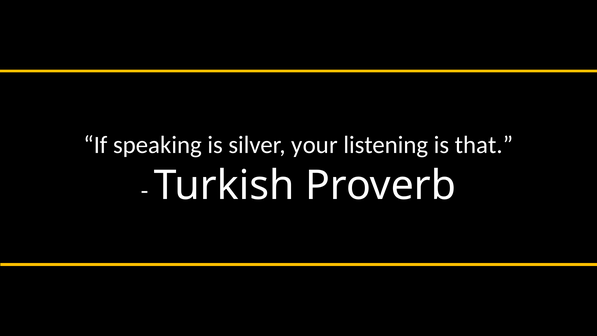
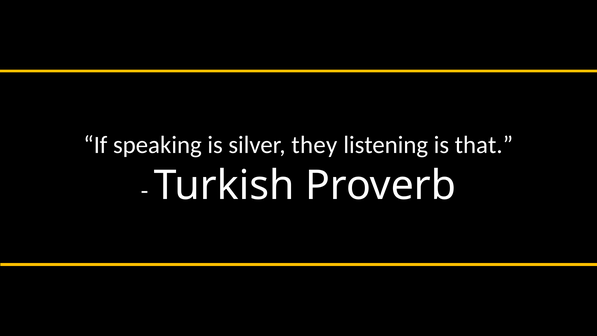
your: your -> they (315, 145)
